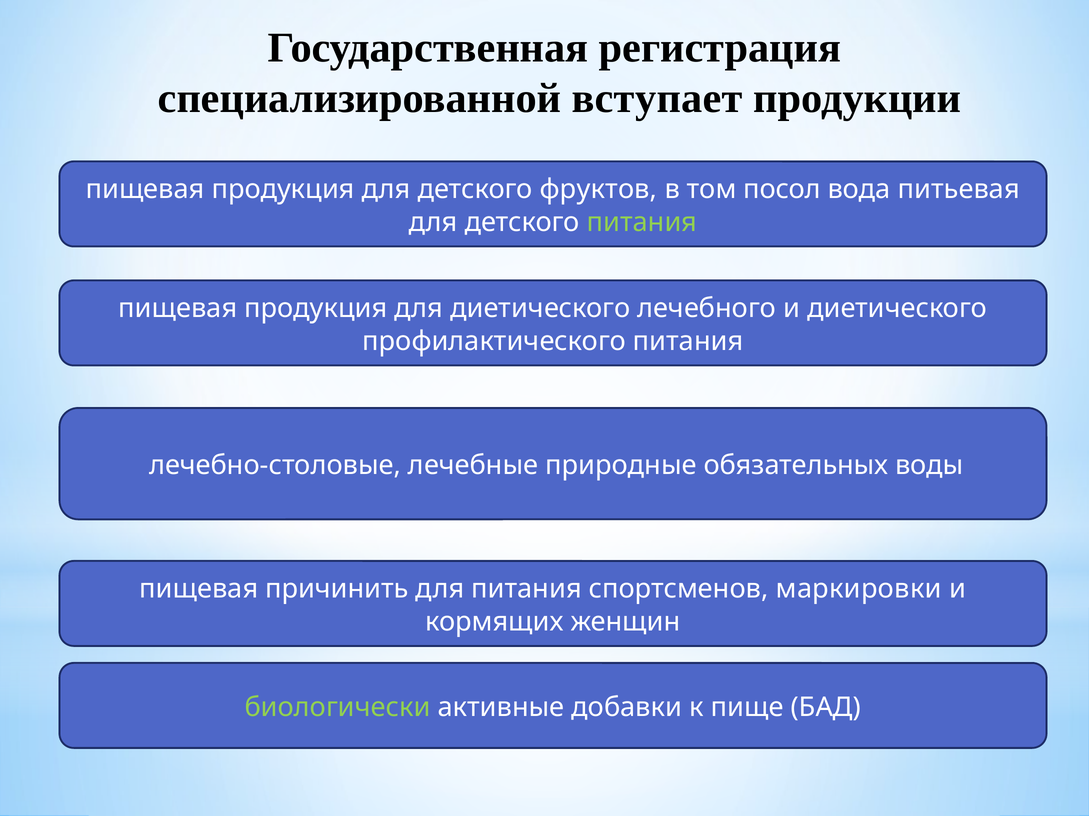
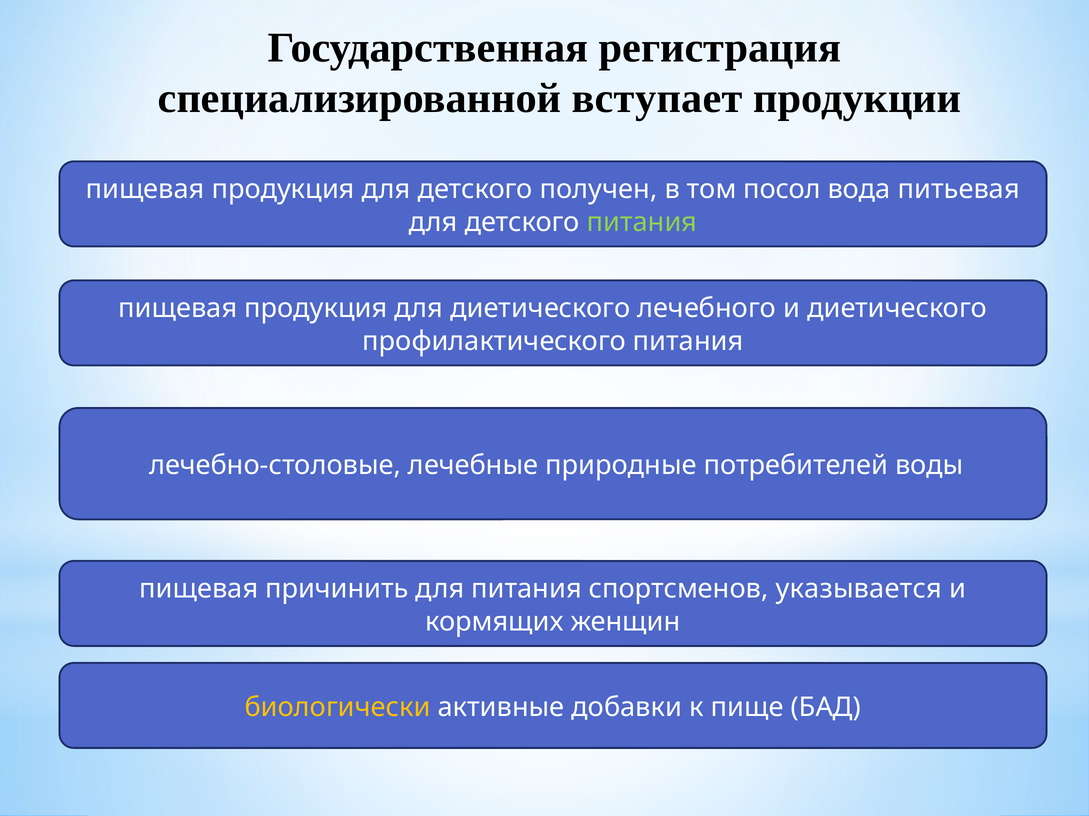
фруктов: фруктов -> получен (598, 190)
обязательных: обязательных -> потребителей (796, 466)
маркировки: маркировки -> указывается (859, 590)
биологически colour: light green -> yellow (338, 708)
